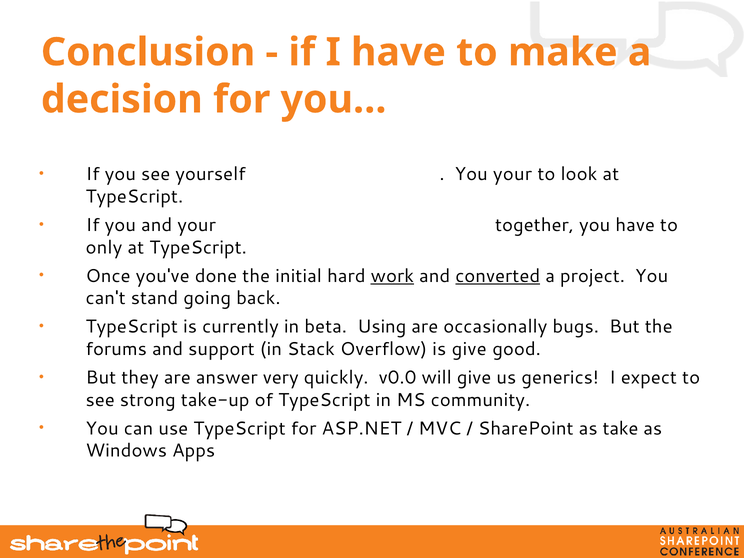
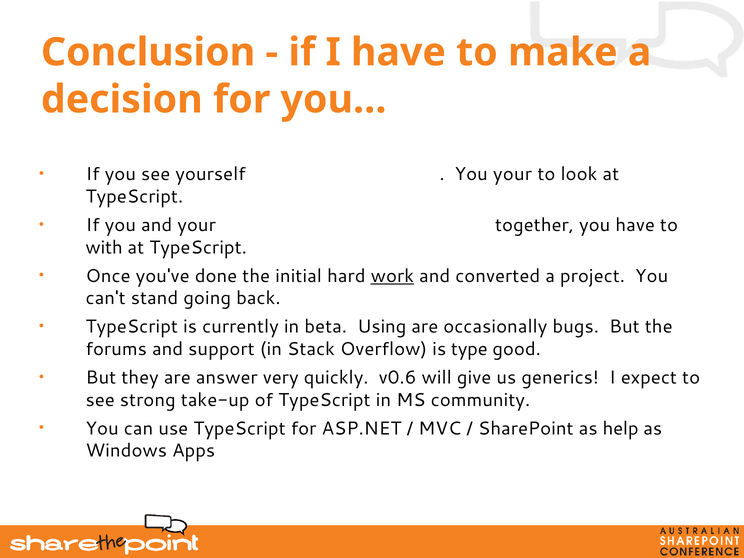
only: only -> with (104, 247)
converted underline: present -> none (498, 276)
is give: give -> type (469, 349)
v0.0: v0.0 -> v0.6 (398, 378)
take: take -> help (621, 428)
